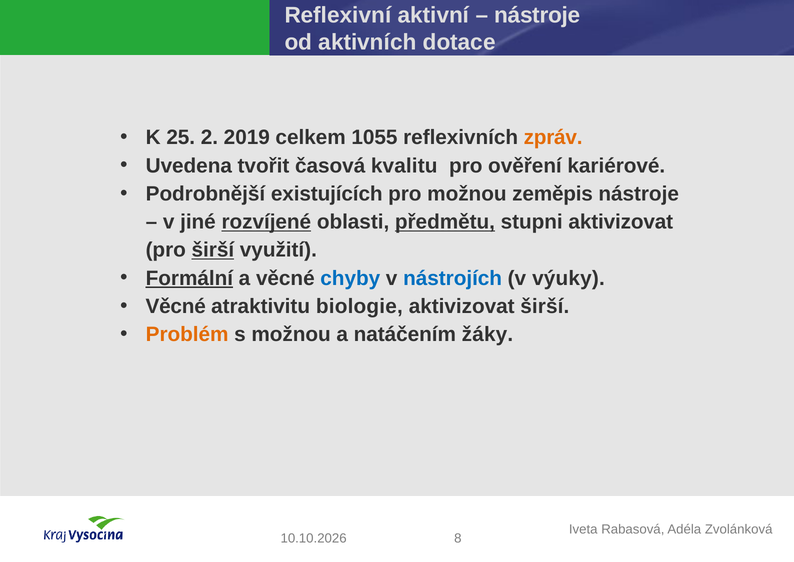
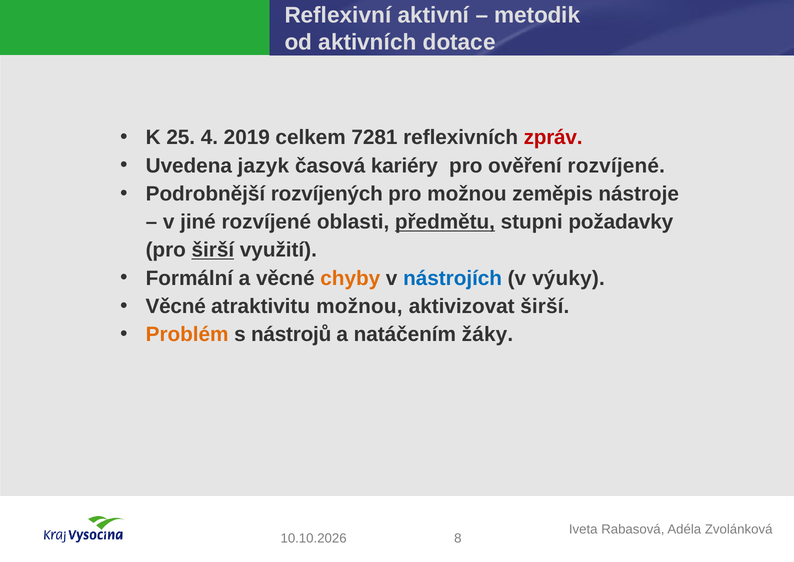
nástroje: nástroje -> metodik (537, 15)
2: 2 -> 4 (209, 137)
1055: 1055 -> 7281 (374, 137)
zpráv colour: orange -> red (553, 137)
tvořit: tvořit -> jazyk (263, 165)
kvalitu: kvalitu -> kariéry (404, 165)
ověření kariérové: kariérové -> rozvíjené (616, 165)
existujících: existujících -> rozvíjených (327, 194)
rozvíjené underline: present -> none (266, 222)
stupni aktivizovat: aktivizovat -> požadavky (621, 222)
Formální underline: present -> none (189, 278)
chyby colour: blue -> orange (350, 278)
atraktivitu biologie: biologie -> možnou (359, 306)
s možnou: možnou -> nástrojů (291, 334)
